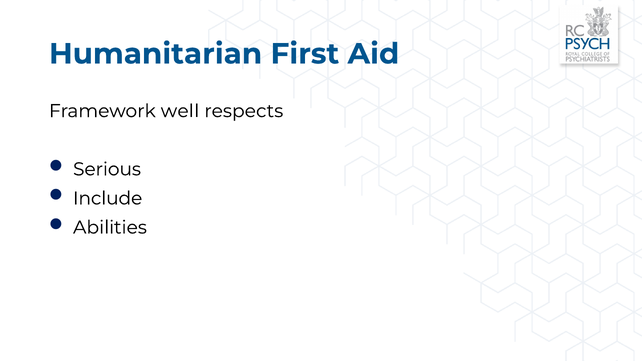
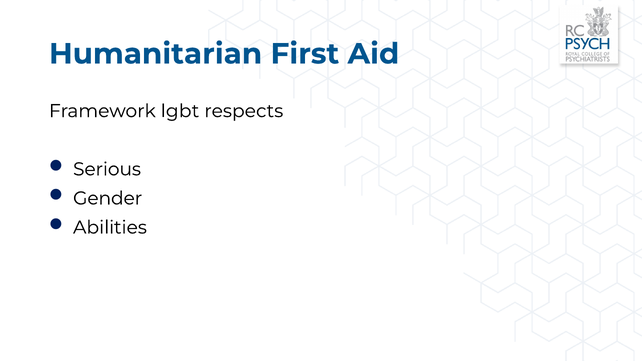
well: well -> lgbt (180, 111)
Include: Include -> Gender (108, 198)
